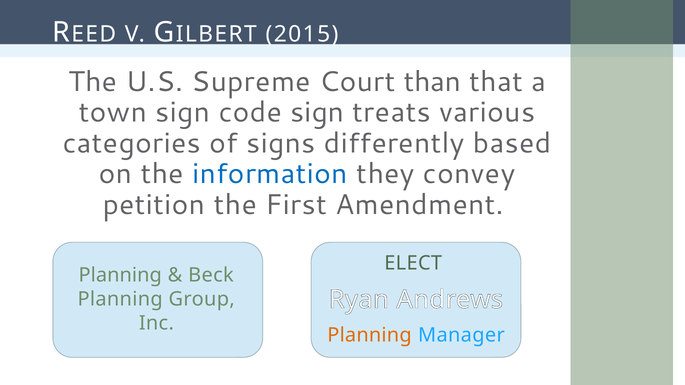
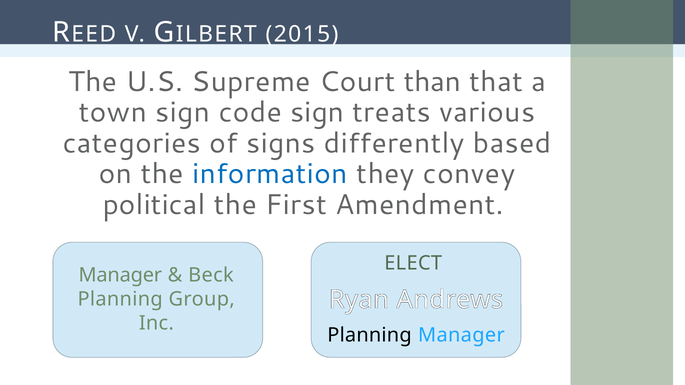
petition: petition -> political (154, 205)
Planning: Planning -> Manager (120, 276)
Planning colour: orange -> black (370, 335)
